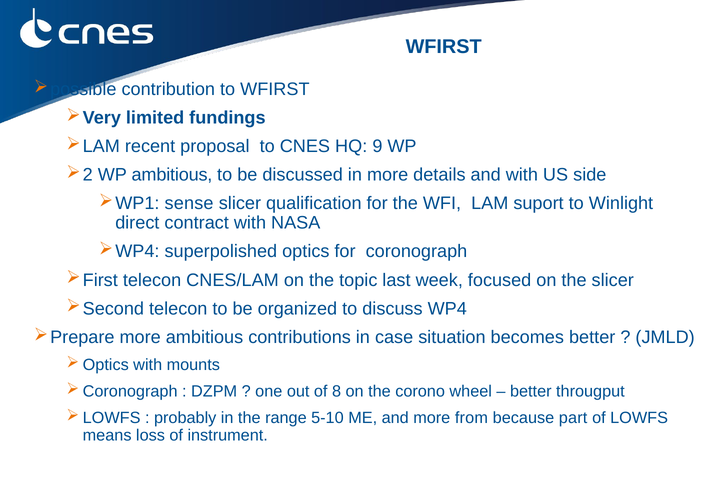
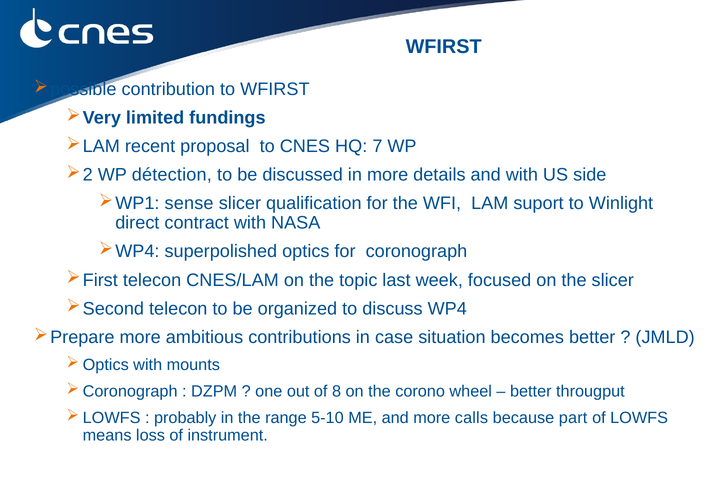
9: 9 -> 7 (377, 146)
WP ambitious: ambitious -> détection (172, 175)
from: from -> calls (471, 418)
